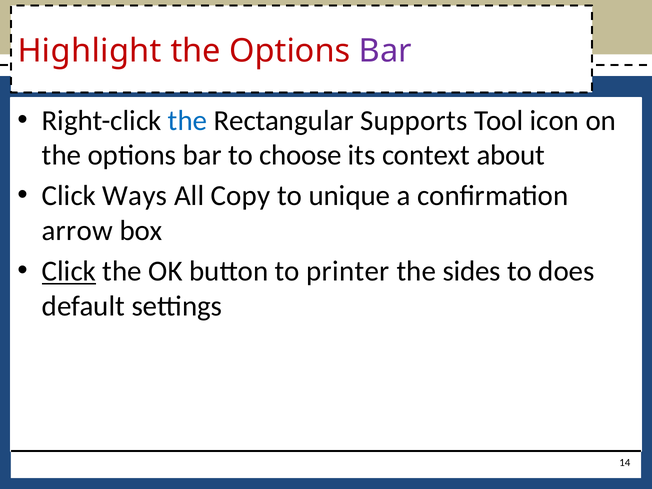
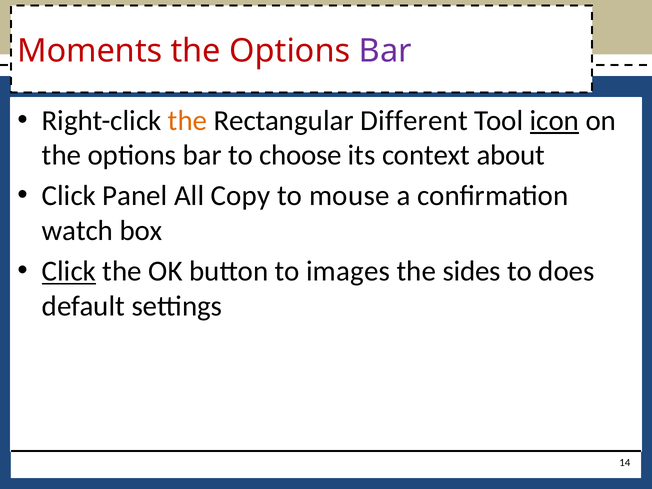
Highlight: Highlight -> Moments (90, 51)
the colour: blue -> orange (188, 120)
Supports: Supports -> Different (414, 120)
icon underline: none -> present (554, 120)
Ways: Ways -> Panel (135, 196)
unique: unique -> mouse (349, 196)
arrow: arrow -> watch (78, 231)
printer: printer -> images (348, 271)
